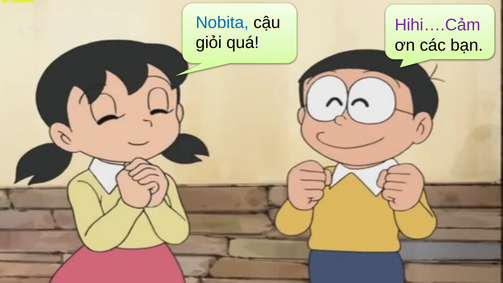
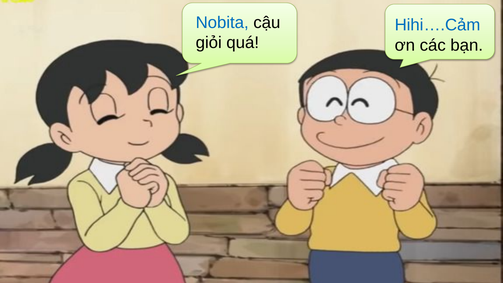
Hihi….Cảm colour: purple -> blue (438, 25)
